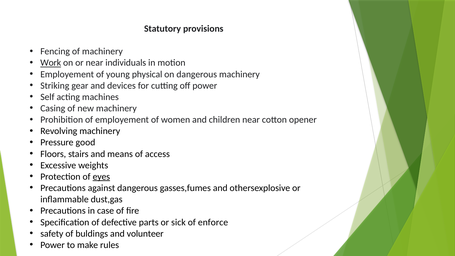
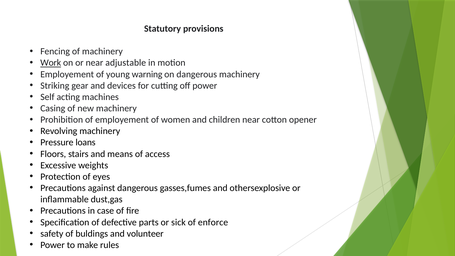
individuals: individuals -> adjustable (126, 63)
physical: physical -> warning (147, 74)
good: good -> loans (86, 142)
eyes underline: present -> none (101, 177)
